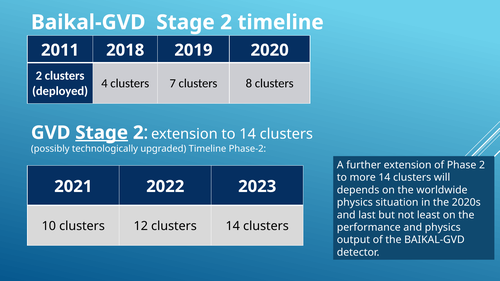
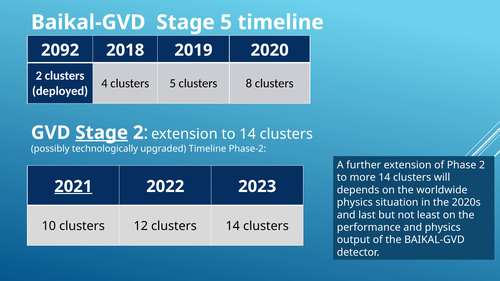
Baikal-GVD Stage 2: 2 -> 5 (226, 22)
2011: 2011 -> 2092 (60, 50)
clusters 7: 7 -> 5 (173, 83)
2021 underline: none -> present (73, 187)
